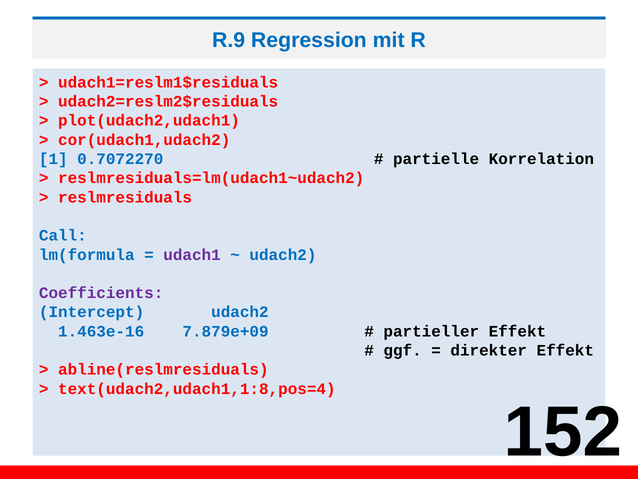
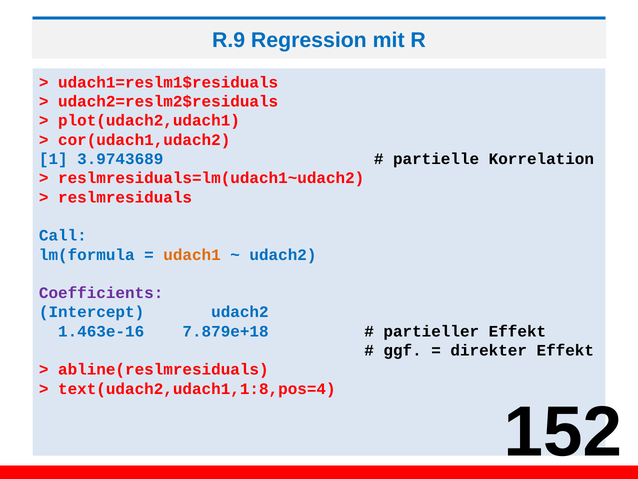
0.7072270: 0.7072270 -> 3.9743689 (120, 159)
udach1 colour: purple -> orange (192, 254)
7.879e+09: 7.879e+09 -> 7.879e+18 (226, 331)
